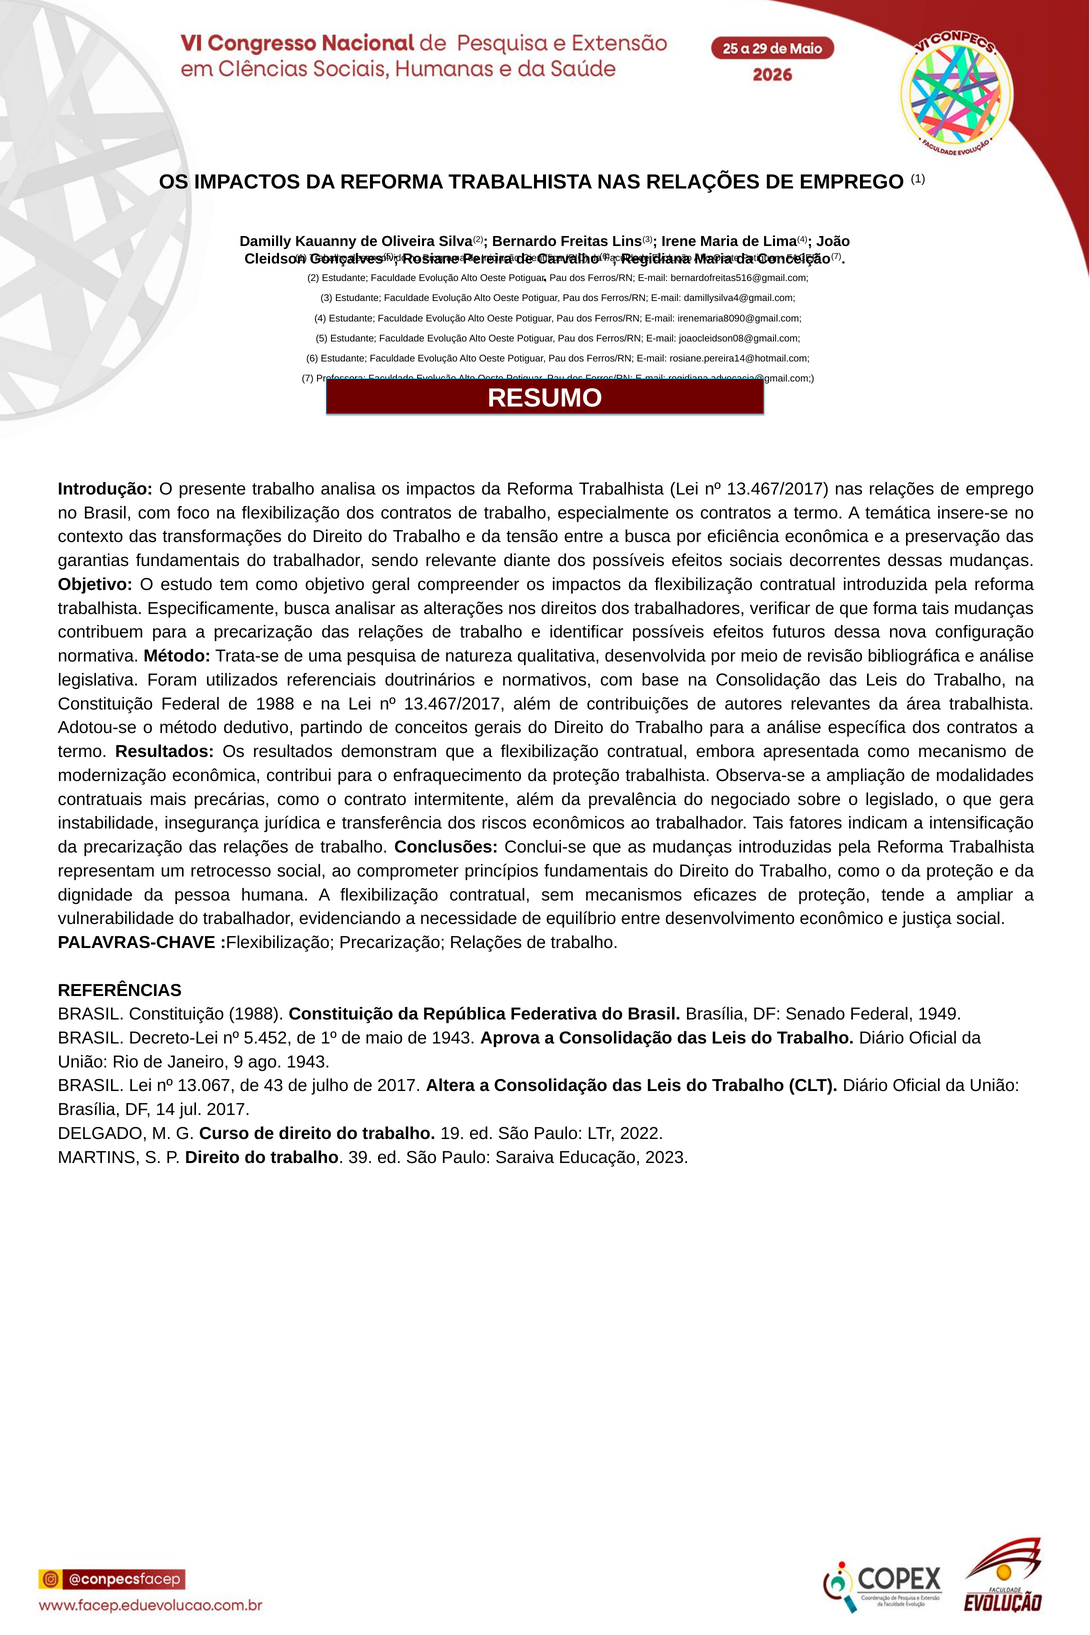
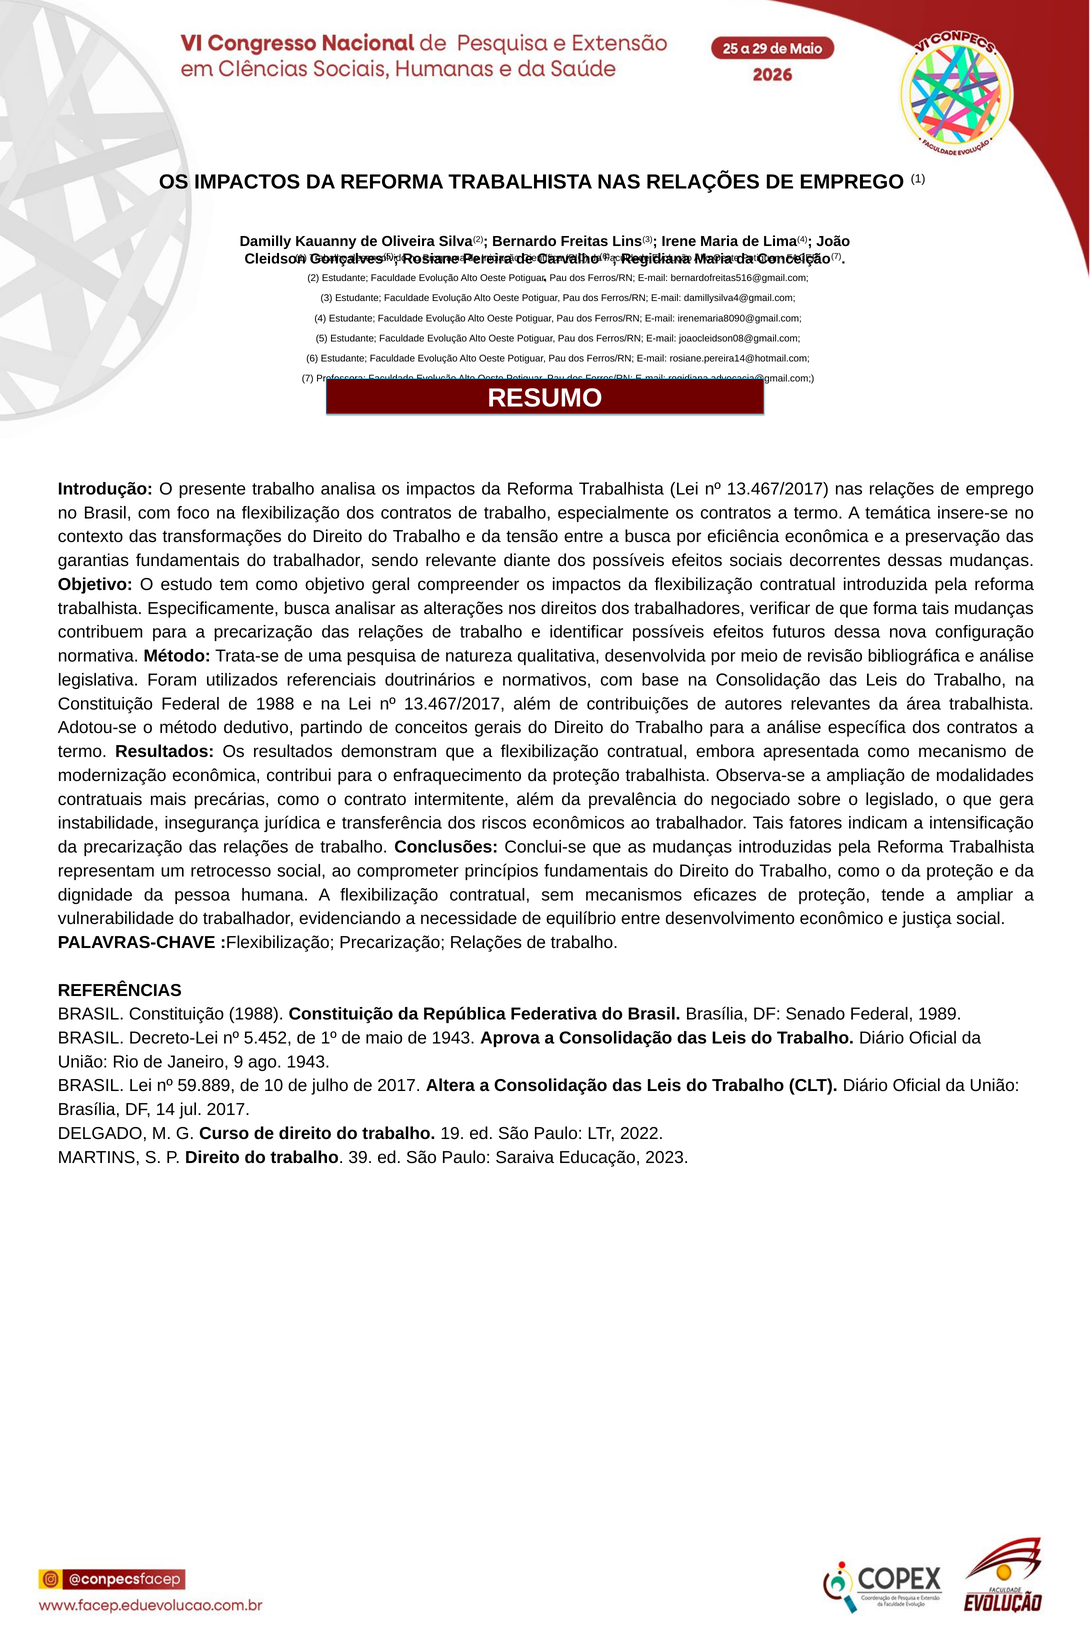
1949: 1949 -> 1989 (940, 1014)
13.067: 13.067 -> 59.889 (206, 1086)
43: 43 -> 10 (274, 1086)
